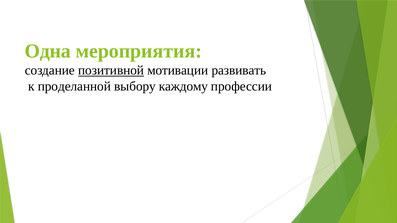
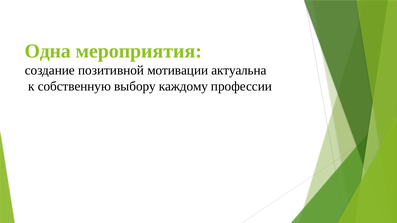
позитивной underline: present -> none (111, 70)
развивать: развивать -> актуальна (239, 70)
проделанной: проделанной -> собственную (74, 86)
